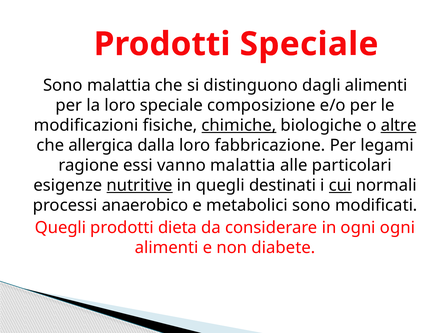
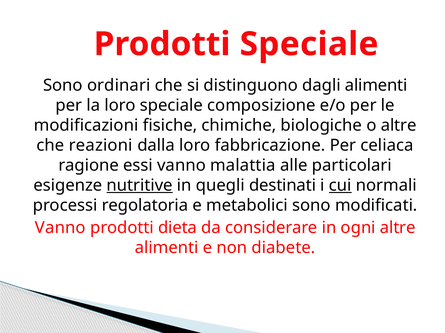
Sono malattia: malattia -> ordinari (119, 85)
chimiche underline: present -> none (239, 126)
altre underline: present -> none (399, 126)
allergica: allergica -> reazioni (101, 146)
legami: legami -> celiaca (387, 146)
anaerobico: anaerobico -> regolatoria (145, 206)
Quegli: Quegli -> Vanno (60, 228)
ogni ogni: ogni -> altre (398, 228)
